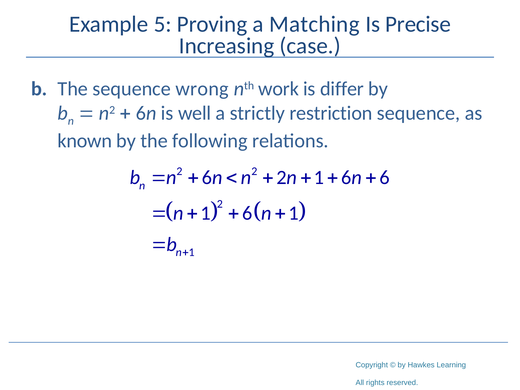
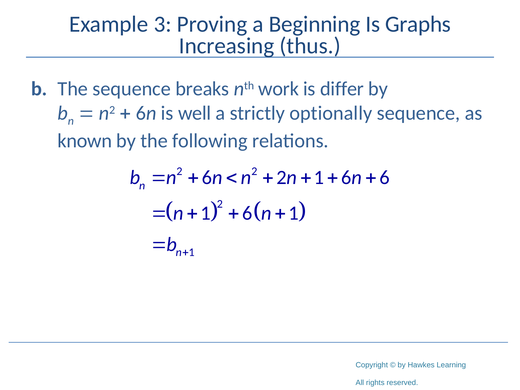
5: 5 -> 3 (163, 24)
Matching: Matching -> Beginning (315, 24)
Precise: Precise -> Graphs (418, 24)
case: case -> thus (310, 46)
wrong: wrong -> breaks (202, 89)
restriction: restriction -> optionally (331, 113)
